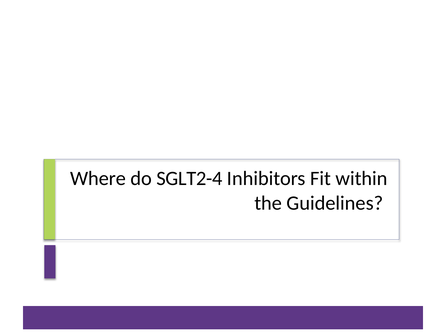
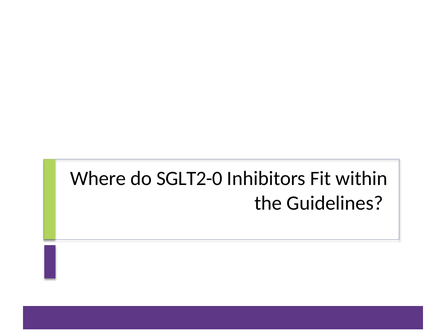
SGLT2-4: SGLT2-4 -> SGLT2-0 (189, 179)
